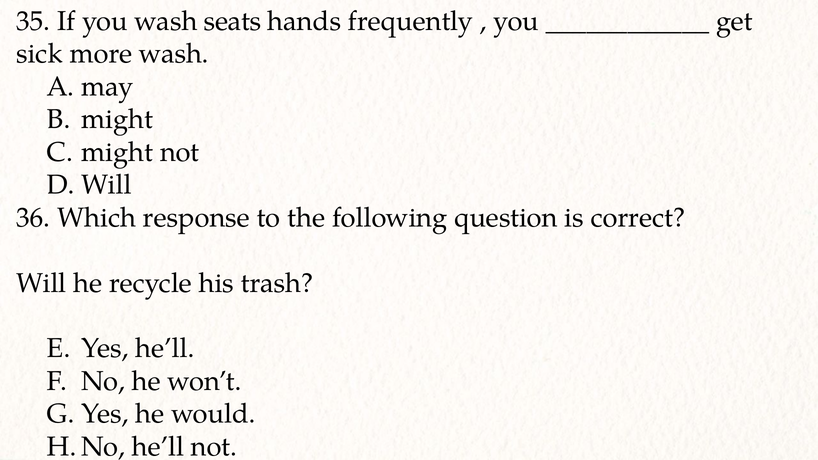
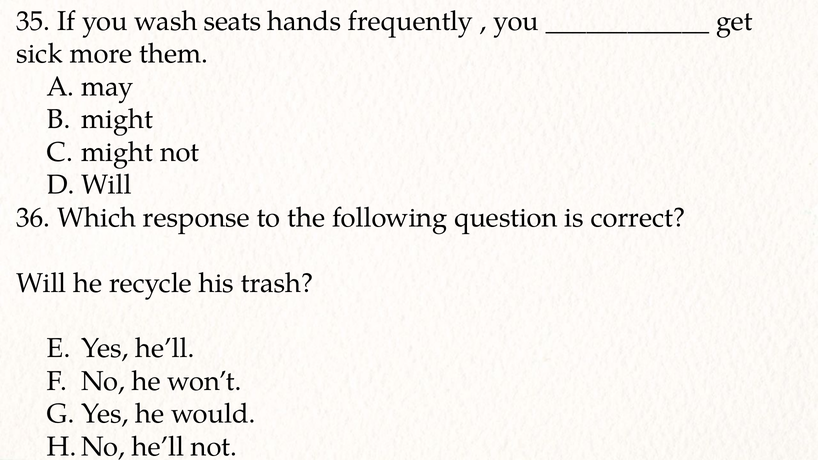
more wash: wash -> them (174, 54)
